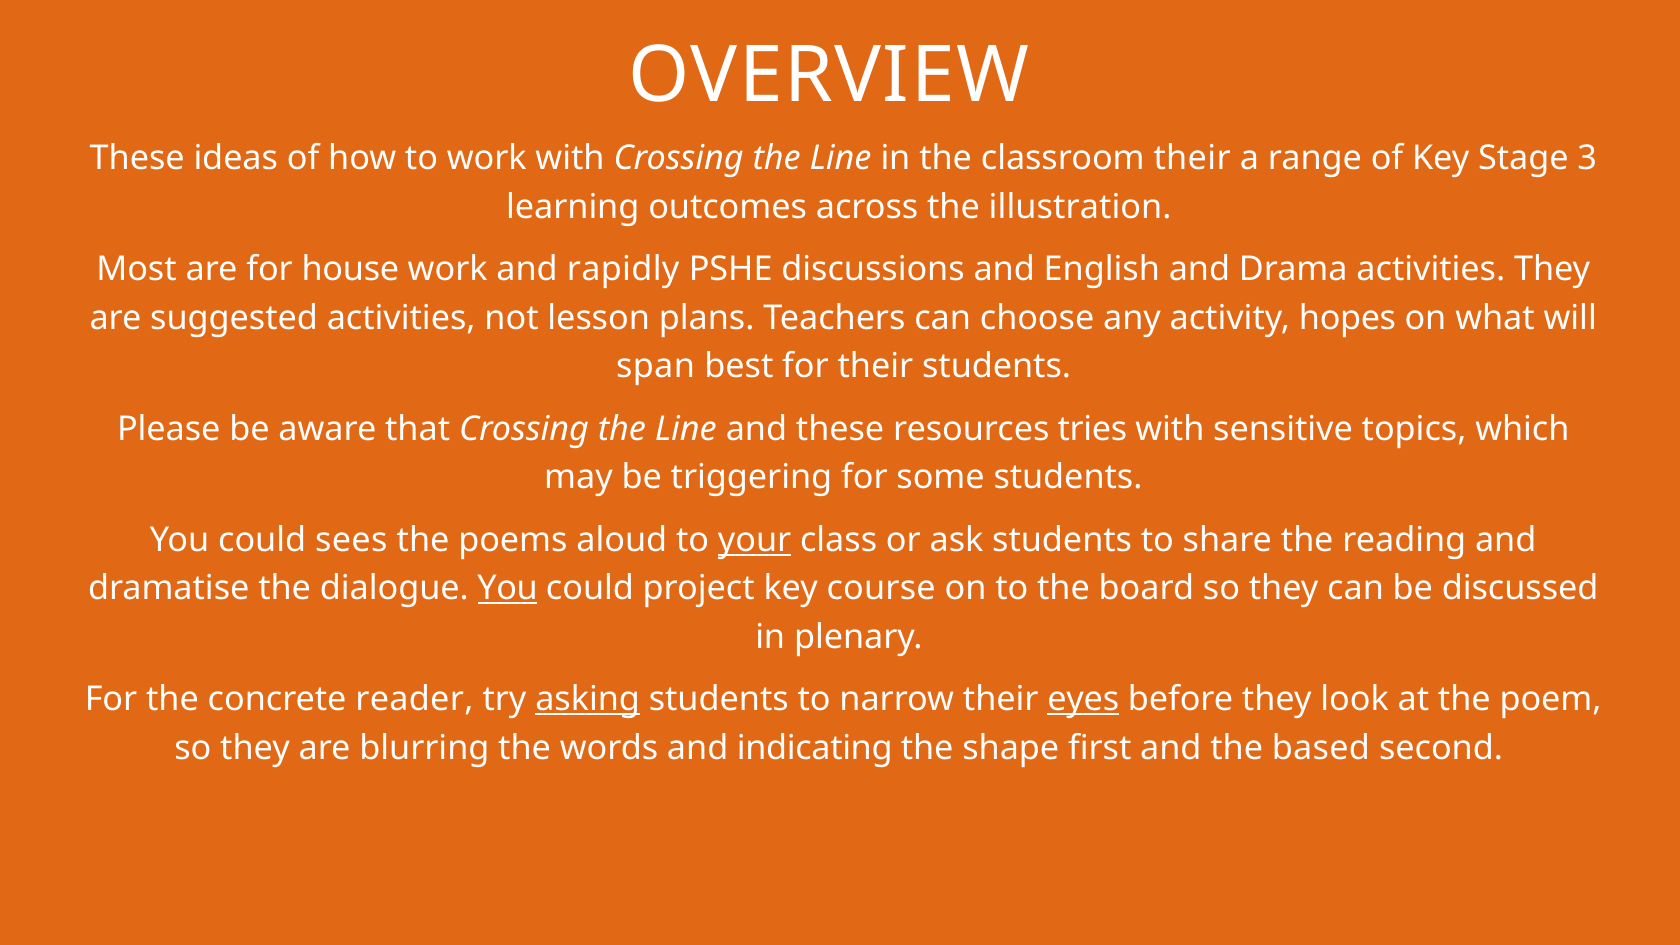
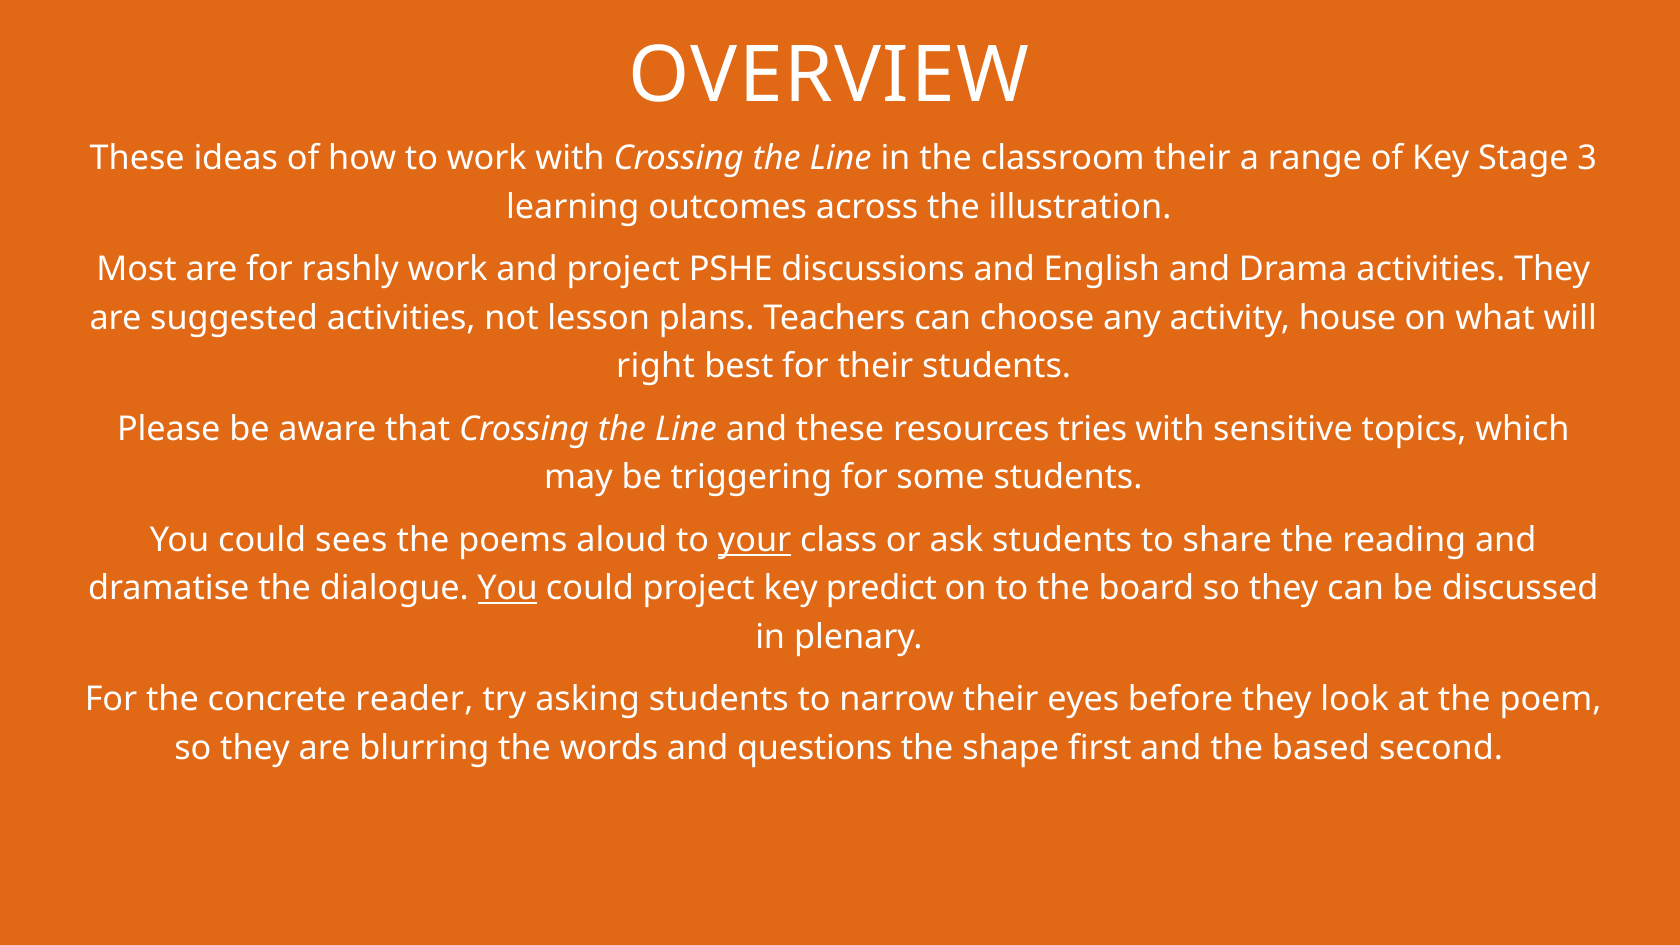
house: house -> rashly (350, 270)
and rapidly: rapidly -> project (623, 270)
hopes: hopes -> house (1348, 318)
span: span -> right (656, 367)
course: course -> predict (881, 588)
asking underline: present -> none (588, 699)
eyes underline: present -> none (1083, 699)
indicating: indicating -> questions (815, 748)
